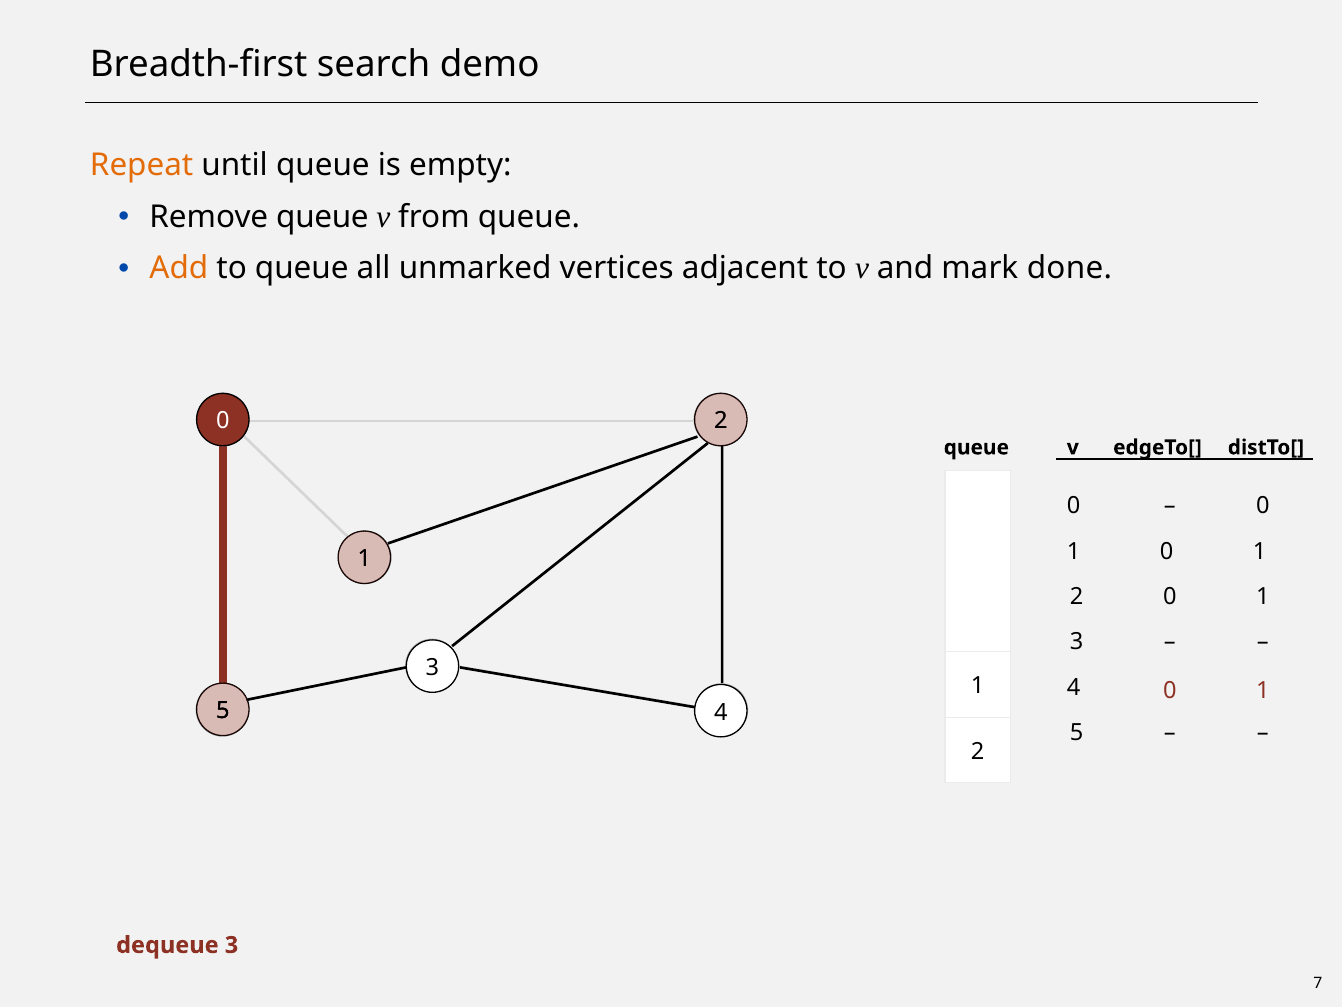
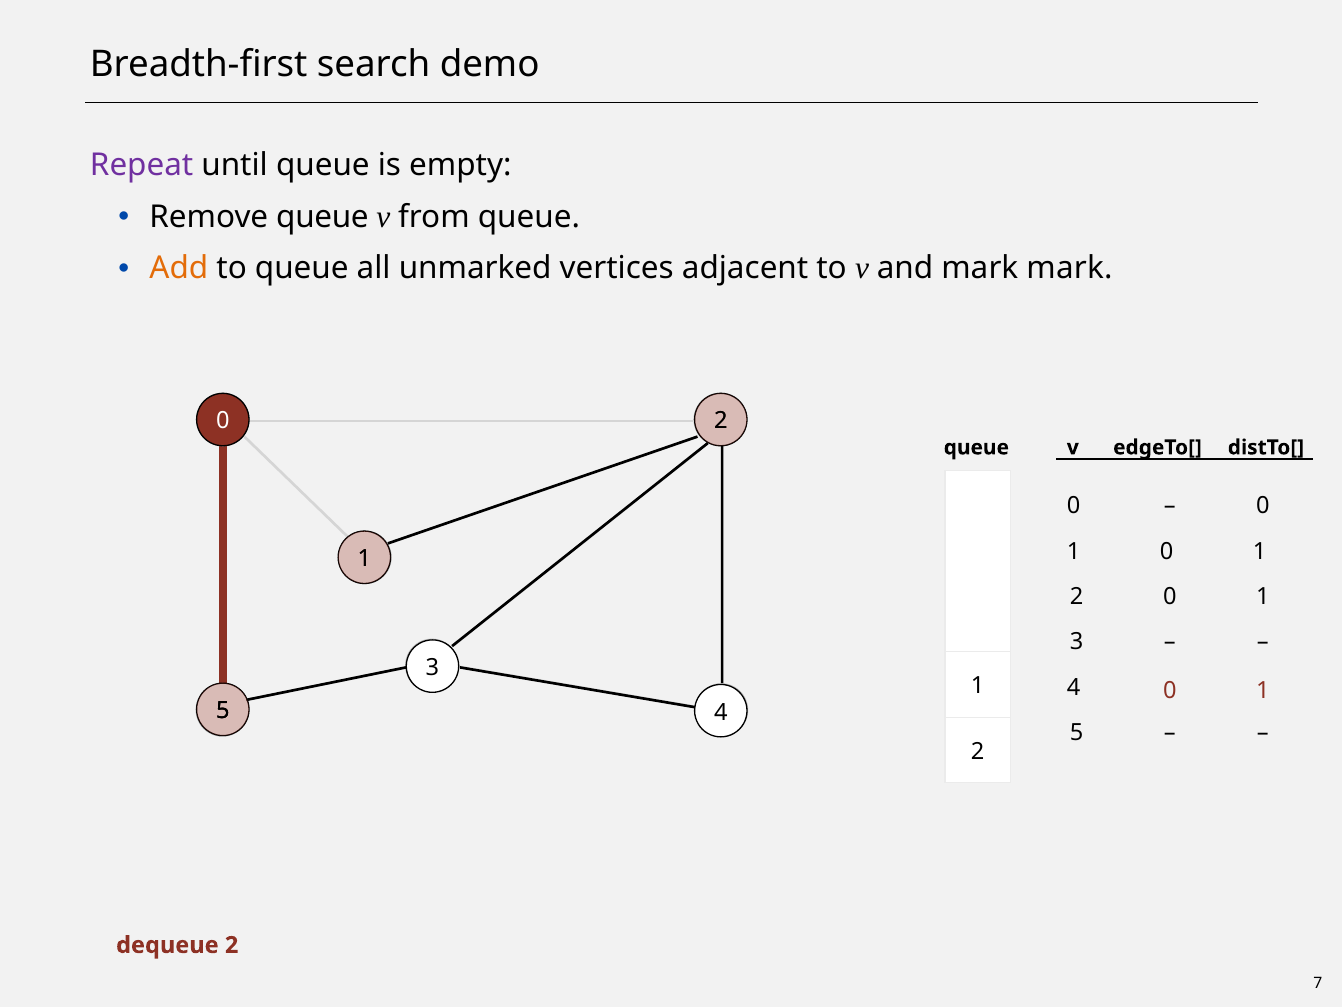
Repeat colour: orange -> purple (142, 166)
mark done: done -> mark (1069, 268)
dequeue 3: 3 -> 2 (232, 945)
